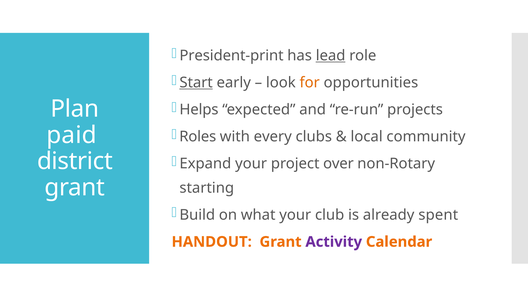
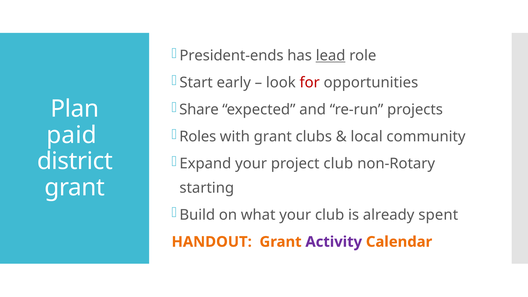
President-print: President-print -> President-ends (232, 56)
Start underline: present -> none (196, 83)
for colour: orange -> red (310, 83)
Helps: Helps -> Share (199, 110)
with every: every -> grant (273, 137)
project over: over -> club (338, 164)
